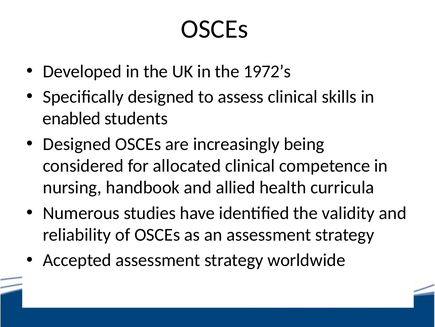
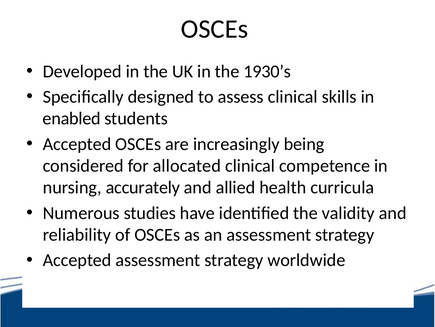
1972’s: 1972’s -> 1930’s (267, 71)
Designed: Designed -> Accepted (77, 144)
handbook: handbook -> accurately (143, 187)
